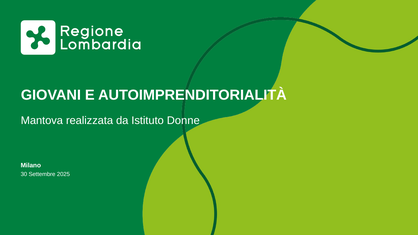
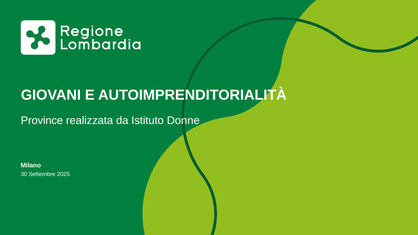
Mantova: Mantova -> Province (42, 120)
